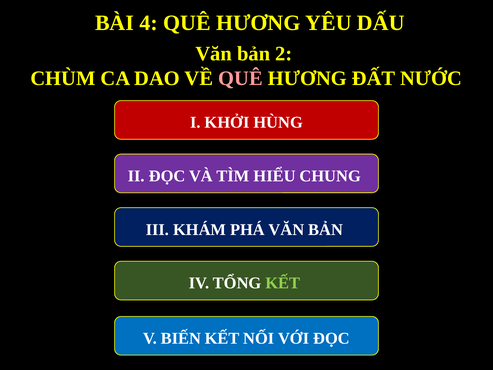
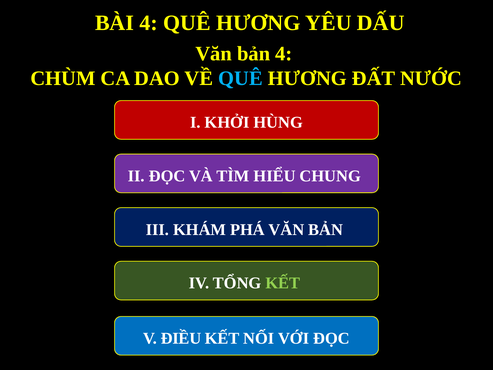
bản 2: 2 -> 4 (284, 54)
QUÊ colour: pink -> light blue (240, 78)
BIẾN: BIẾN -> ĐIỀU (181, 338)
